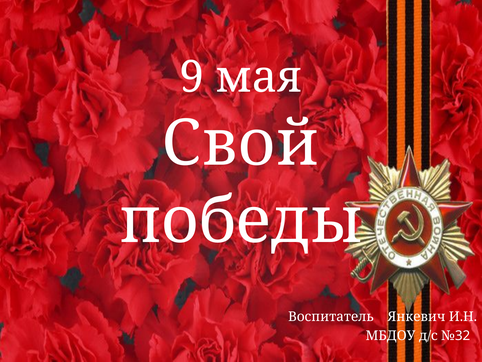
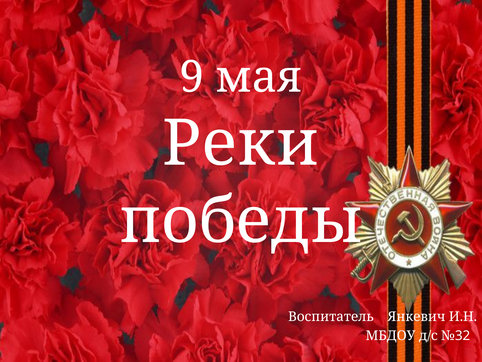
Свой: Свой -> Реки (241, 143)
